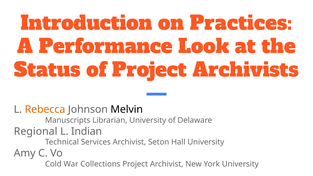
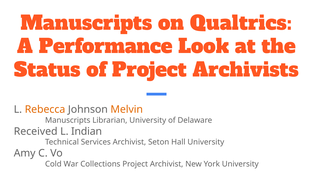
Introduction: Introduction -> Manuscripts (86, 23)
Practices: Practices -> Qualtrics (241, 23)
Melvin colour: black -> orange (127, 110)
Regional: Regional -> Received (36, 131)
